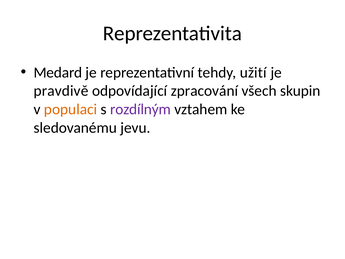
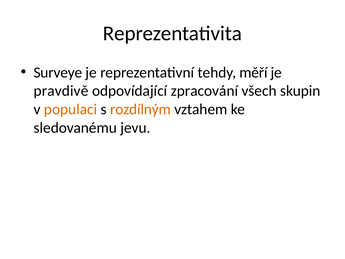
Medard: Medard -> Surveye (58, 72)
užití: užití -> měří (253, 72)
rozdílným colour: purple -> orange (141, 109)
